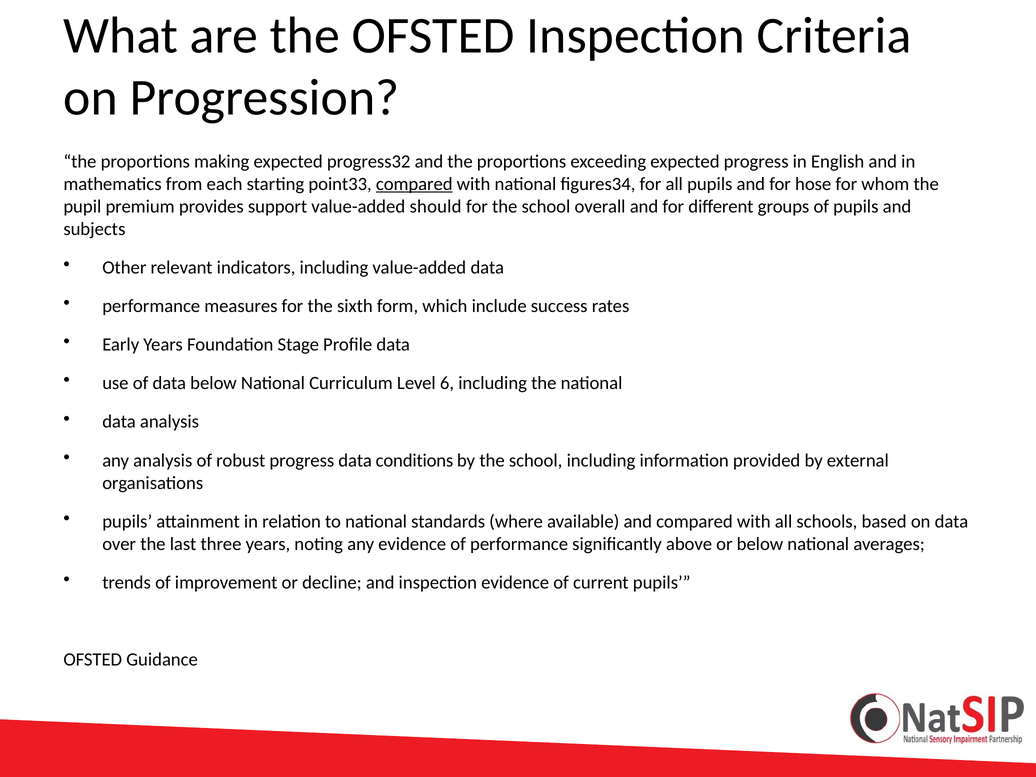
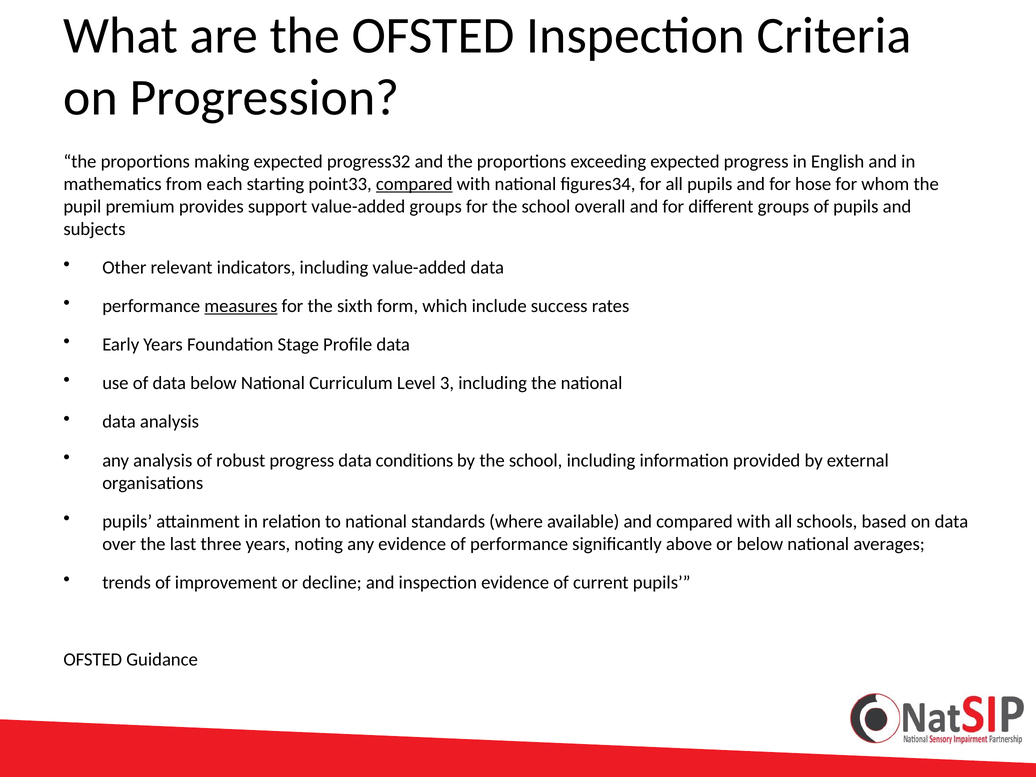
value-added should: should -> groups (436, 206)
measures underline: none -> present (241, 306)
6: 6 -> 3 (447, 383)
